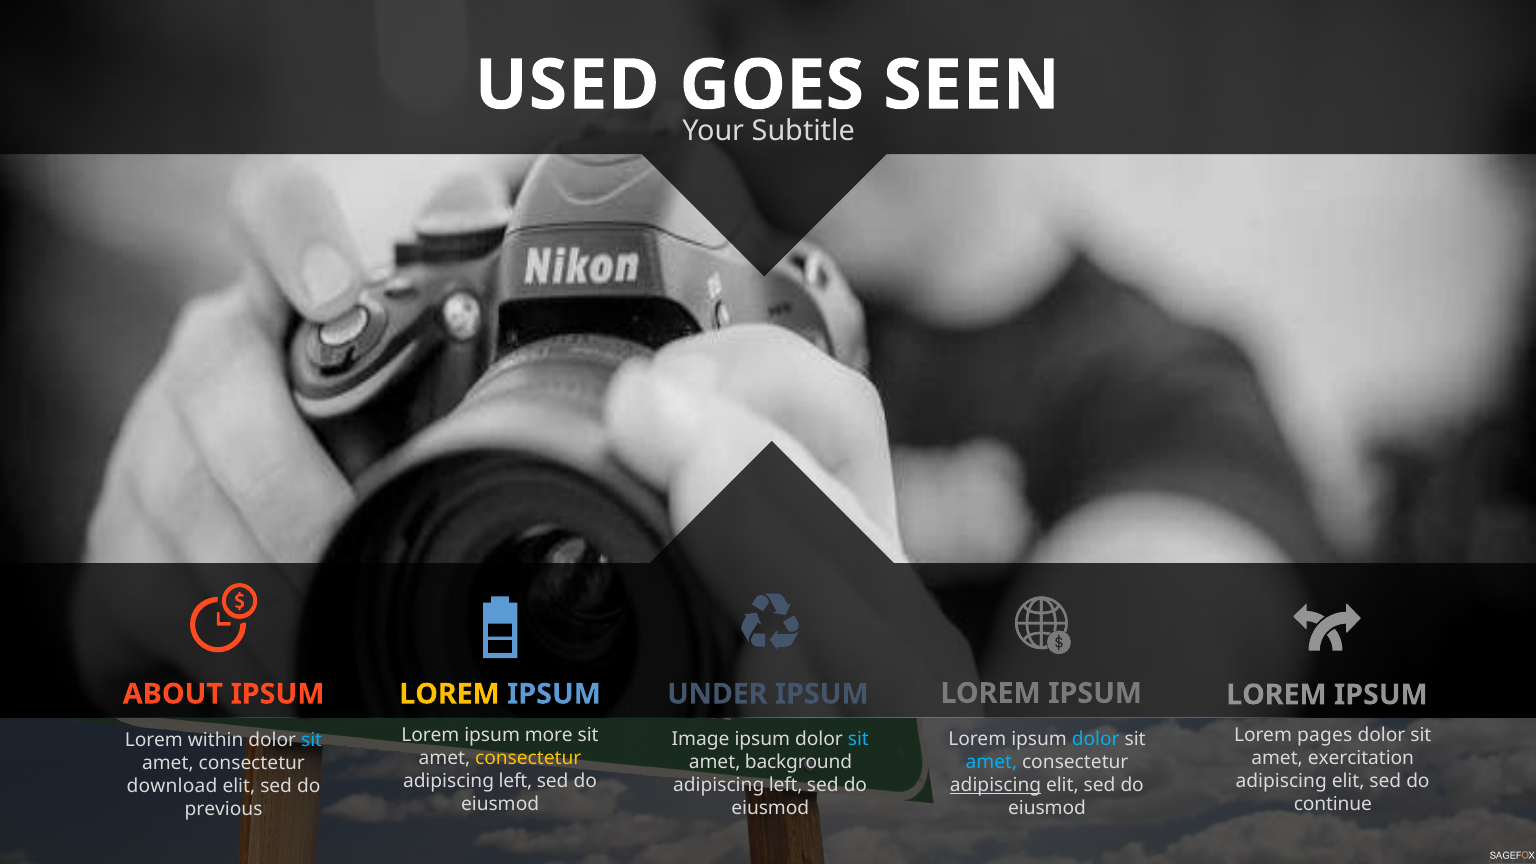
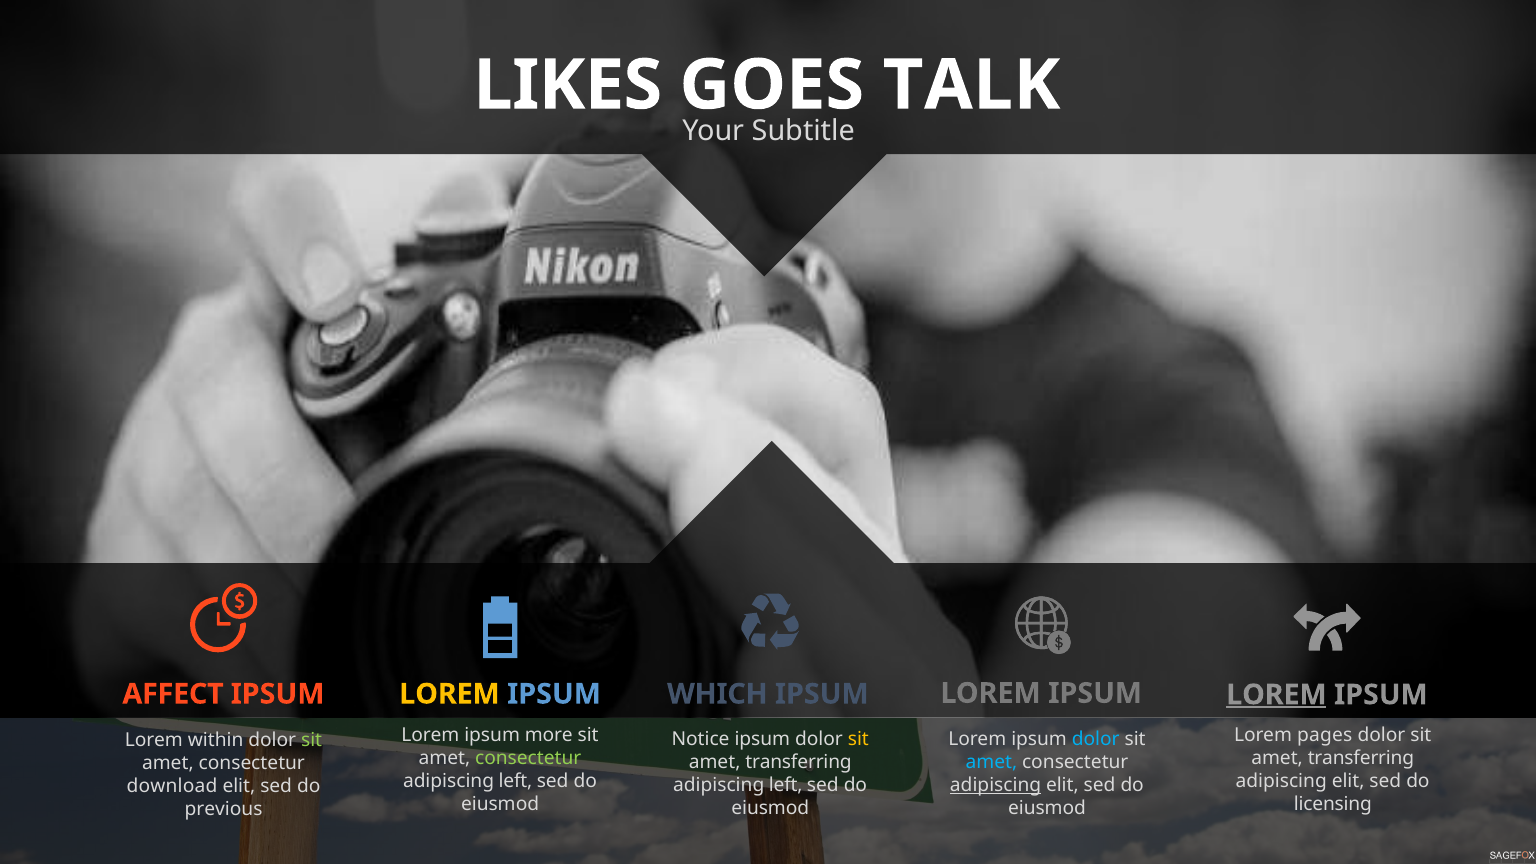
USED: USED -> LIKES (568, 85)
SEEN: SEEN -> TALK (972, 85)
ABOUT: ABOUT -> AFFECT (173, 694)
UNDER: UNDER -> WHICH (717, 694)
LOREM underline: none -> present (1276, 695)
Image: Image -> Notice (701, 739)
sit colour: light blue -> yellow (858, 739)
sit colour: light blue -> light green (312, 740)
consectetur colour: yellow -> light green (528, 758)
exercitation: exercitation -> transferring (1361, 758)
background: background -> transferring (799, 762)
continue: continue -> licensing (1333, 804)
